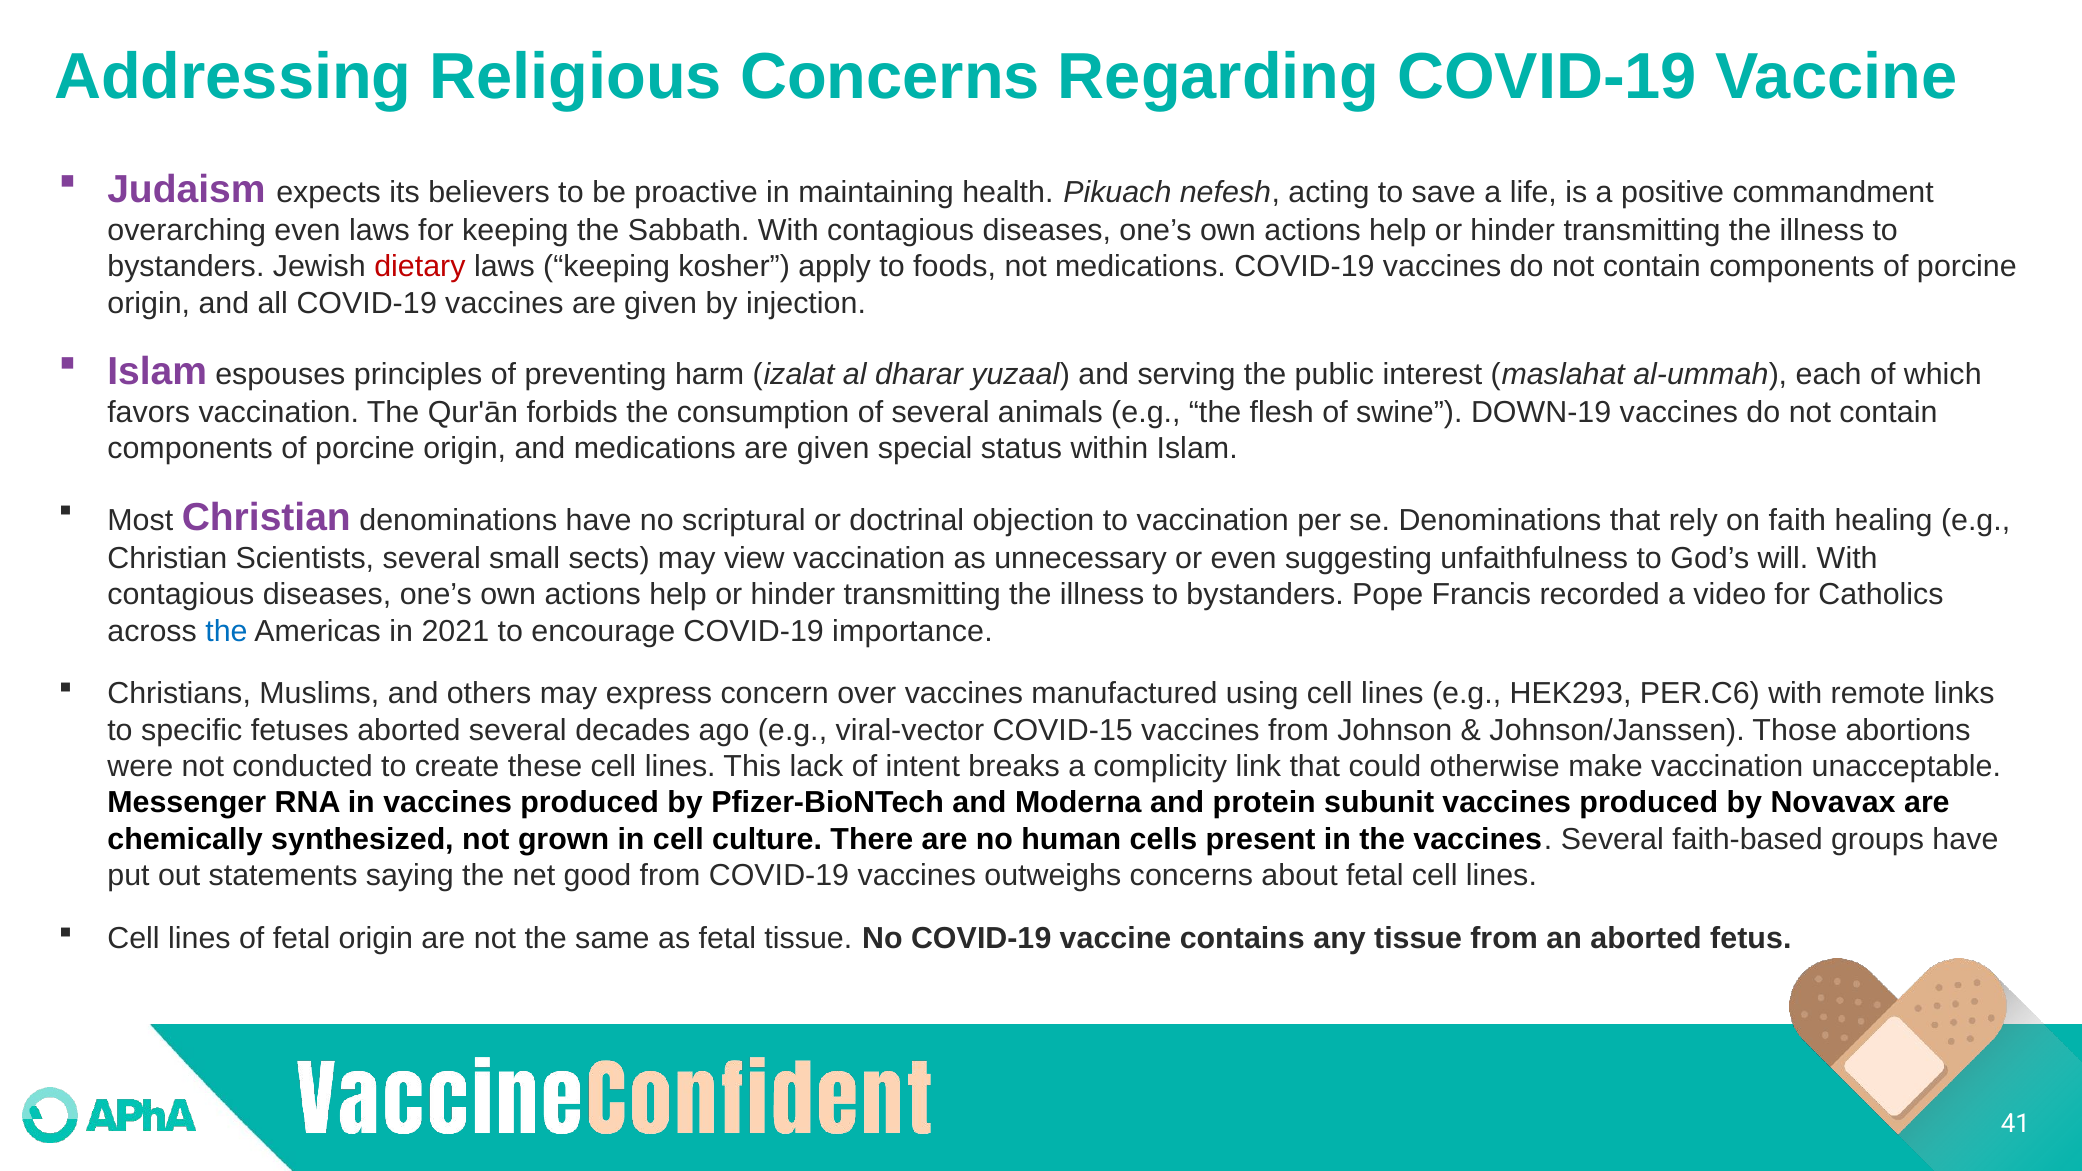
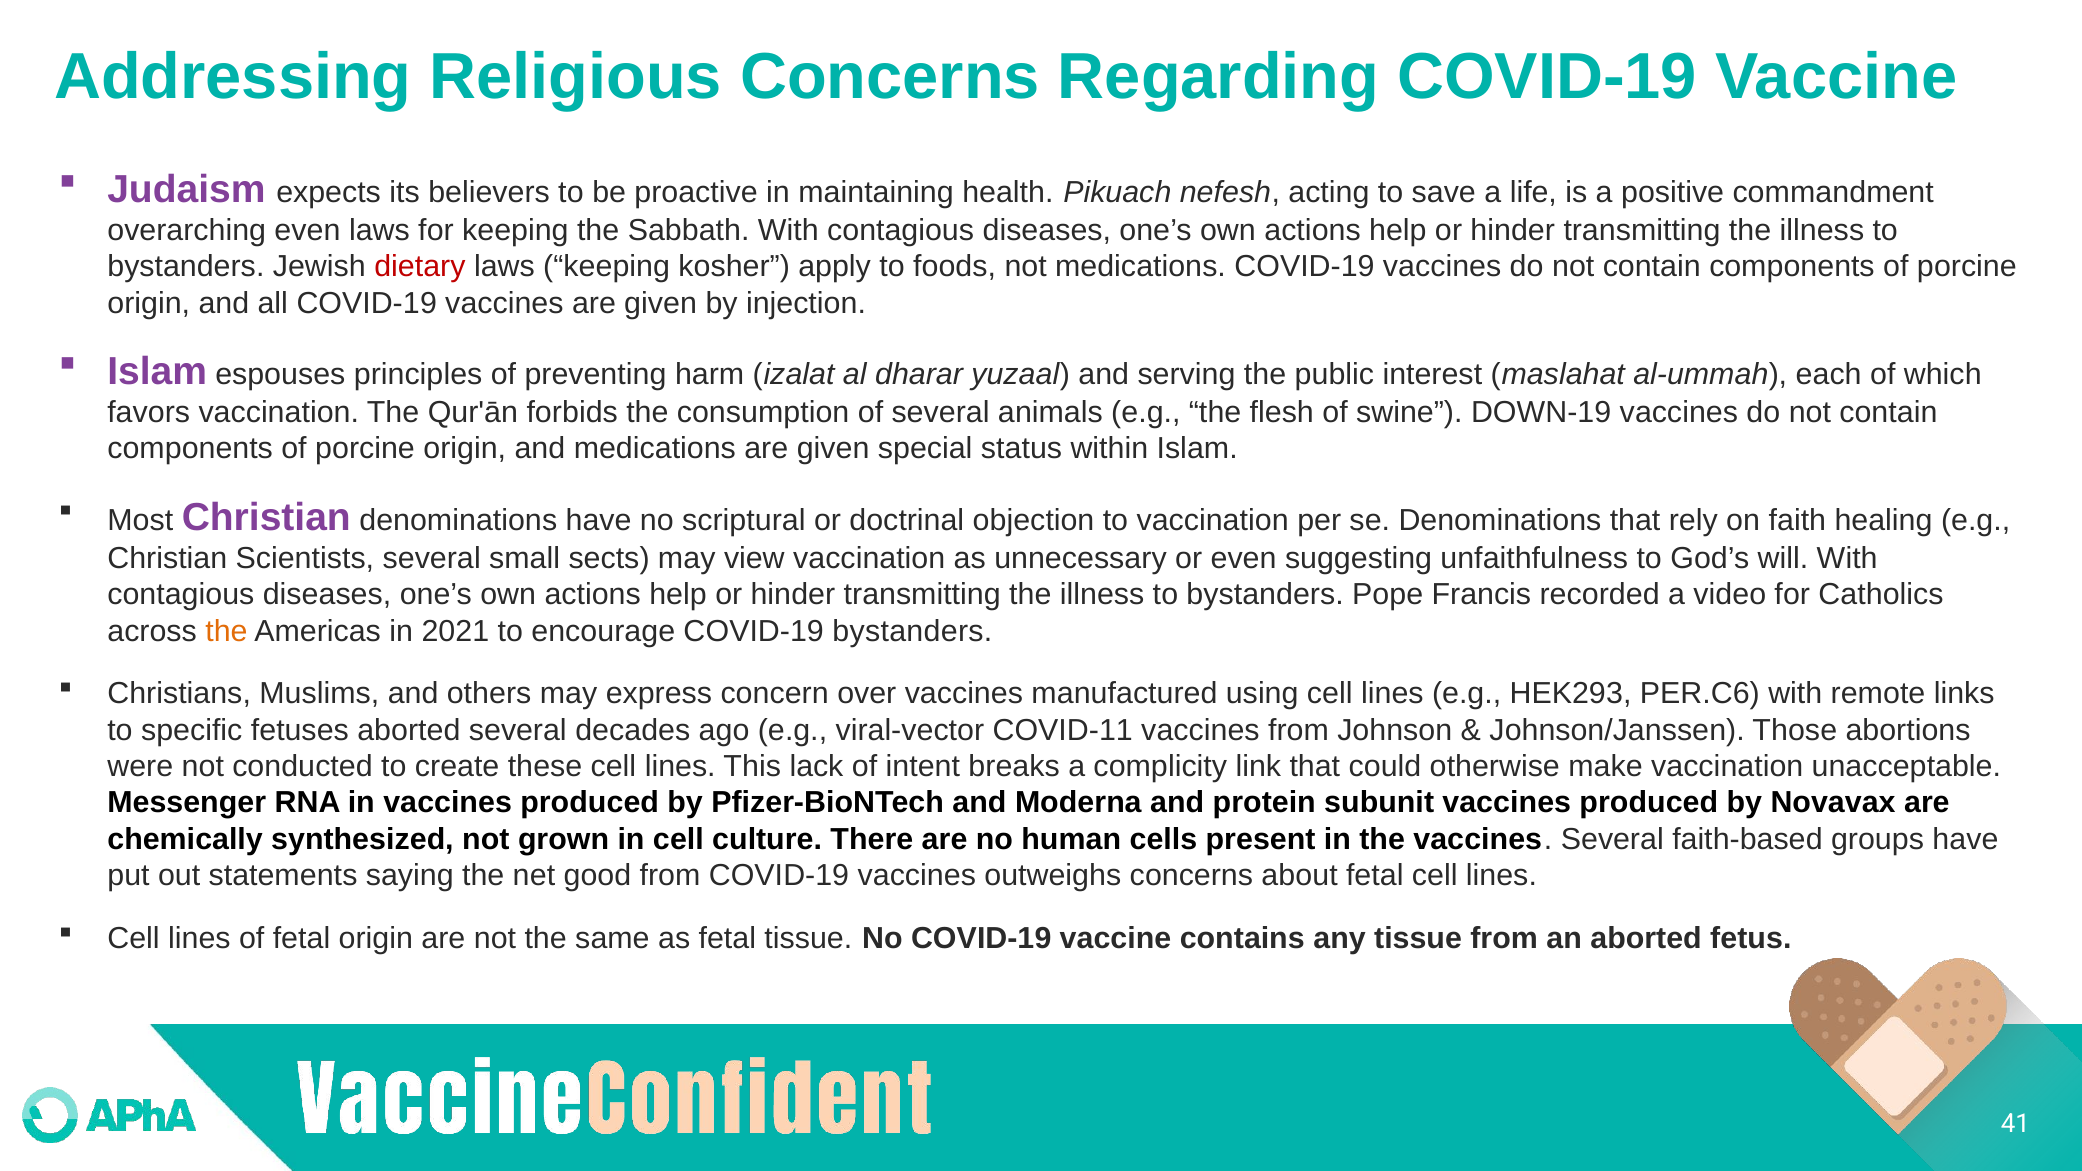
the colour: blue -> orange (226, 631)
COVID-19 importance: importance -> bystanders (912, 631)
COVID-15: COVID-15 -> COVID-11 (1063, 730)
